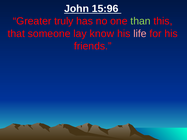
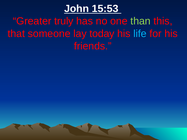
15:96: 15:96 -> 15:53 (105, 9)
know: know -> today (102, 34)
life colour: pink -> light blue (140, 34)
